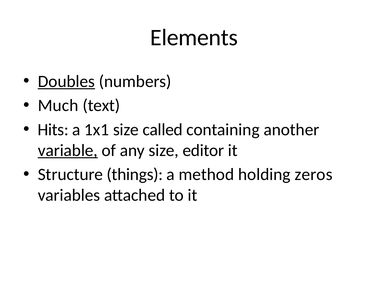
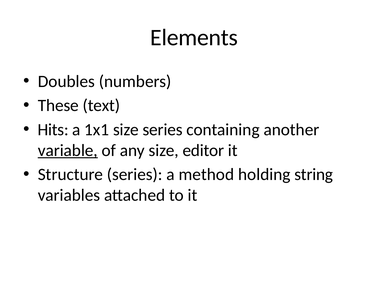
Doubles underline: present -> none (66, 81)
Much: Much -> These (58, 106)
size called: called -> series (163, 130)
Structure things: things -> series (135, 175)
zeros: zeros -> string (314, 175)
